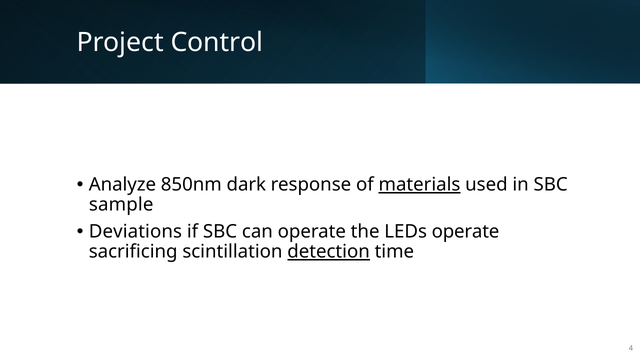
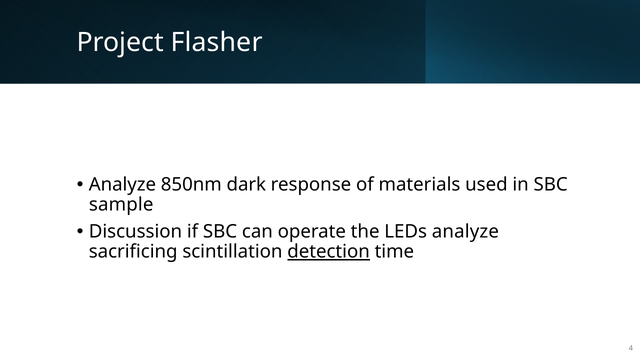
Control: Control -> Flasher (217, 42)
materials underline: present -> none (420, 185)
Deviations: Deviations -> Discussion (135, 232)
LEDs operate: operate -> analyze (465, 232)
